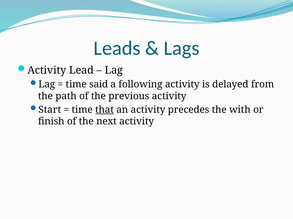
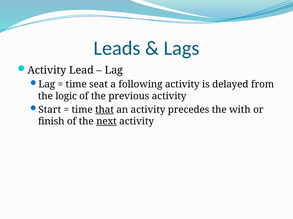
said: said -> seat (99, 85)
path: path -> logic (66, 96)
next underline: none -> present (107, 122)
